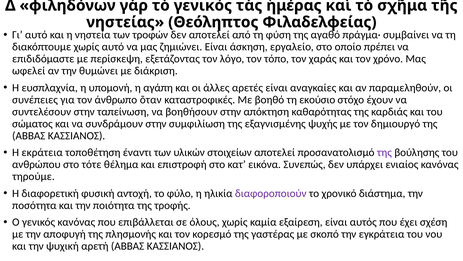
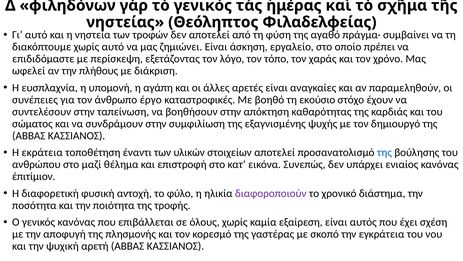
θυμώνει: θυμώνει -> πλήθους (99, 71)
ὅταν: ὅταν -> έργο (151, 99)
της colour: purple -> blue (384, 152)
τότε: τότε -> μαζί (92, 164)
τηρούμε: τηρούμε -> ἐπιτίμιον (34, 176)
